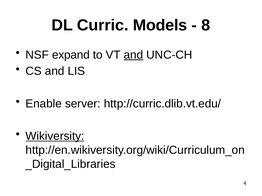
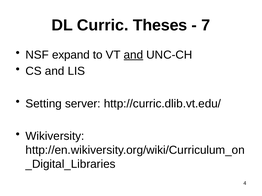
Models: Models -> Theses (160, 25)
8: 8 -> 7 (206, 25)
Enable: Enable -> Setting (44, 104)
Wikiversity underline: present -> none (55, 137)
